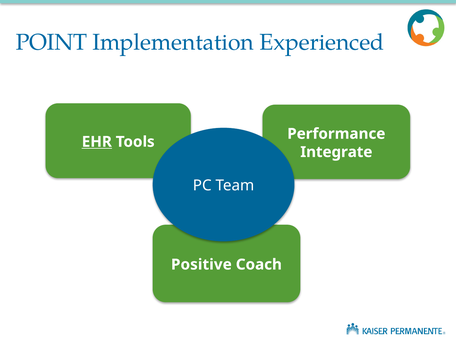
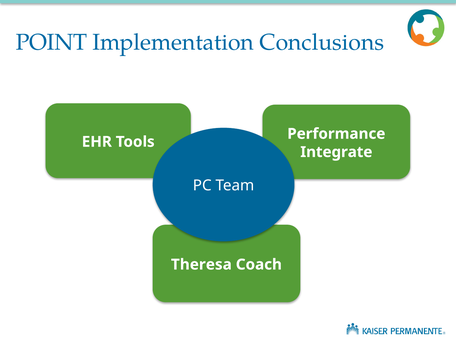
Experienced: Experienced -> Conclusions (322, 42)
EHR underline: present -> none (97, 142)
Positive: Positive -> Theresa (201, 265)
